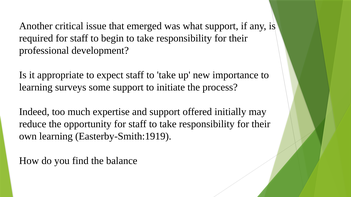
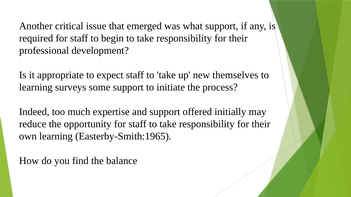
importance: importance -> themselves (235, 75)
Easterby-Smith:1919: Easterby-Smith:1919 -> Easterby-Smith:1965 (123, 137)
